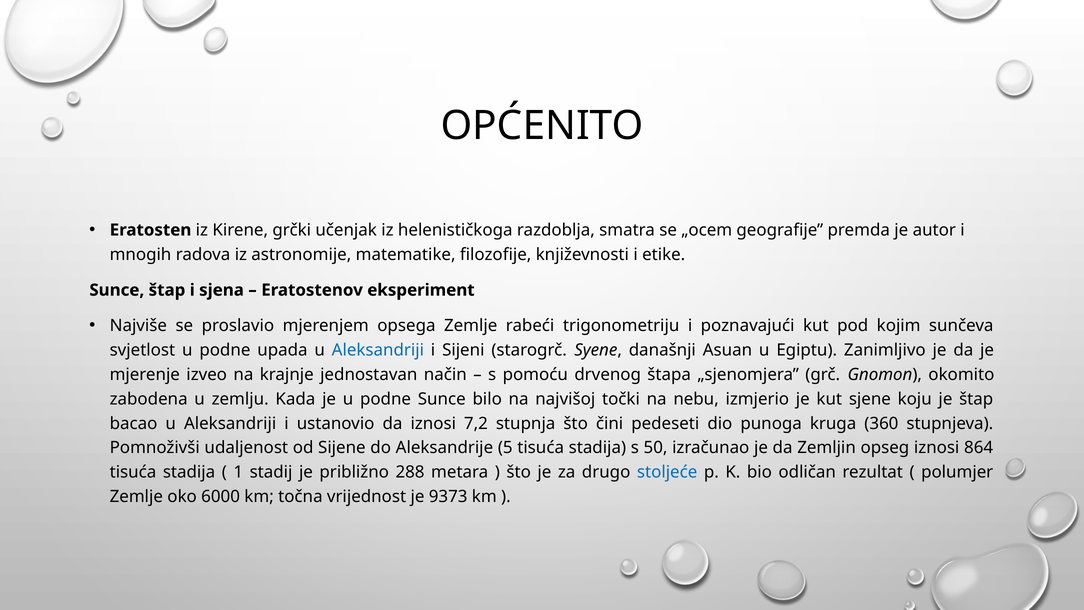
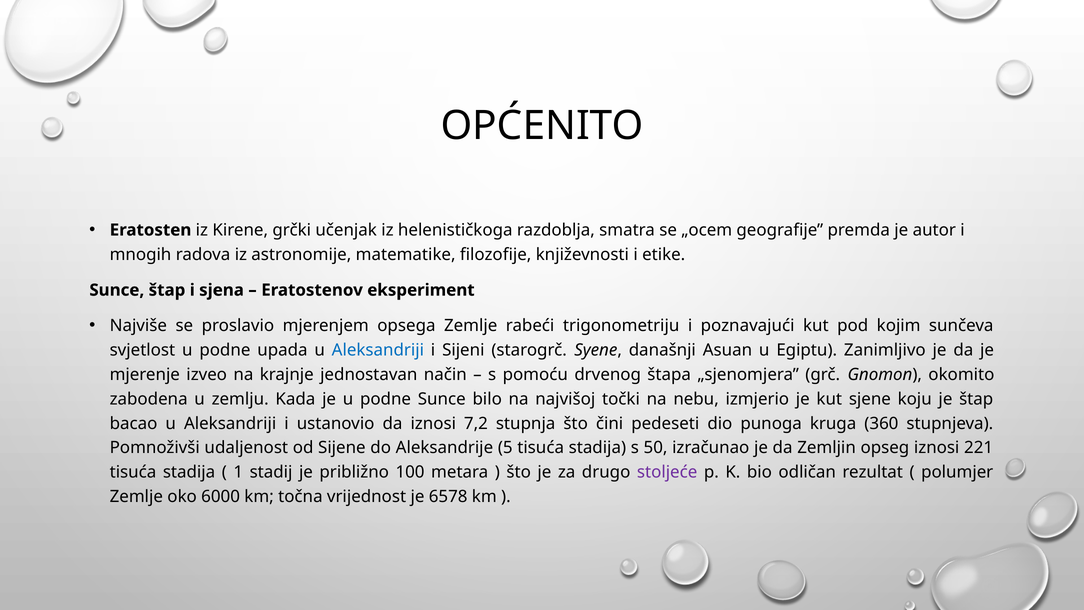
864: 864 -> 221 (979, 448)
288: 288 -> 100 (410, 472)
stoljeće colour: blue -> purple (667, 472)
9373: 9373 -> 6578 (448, 496)
